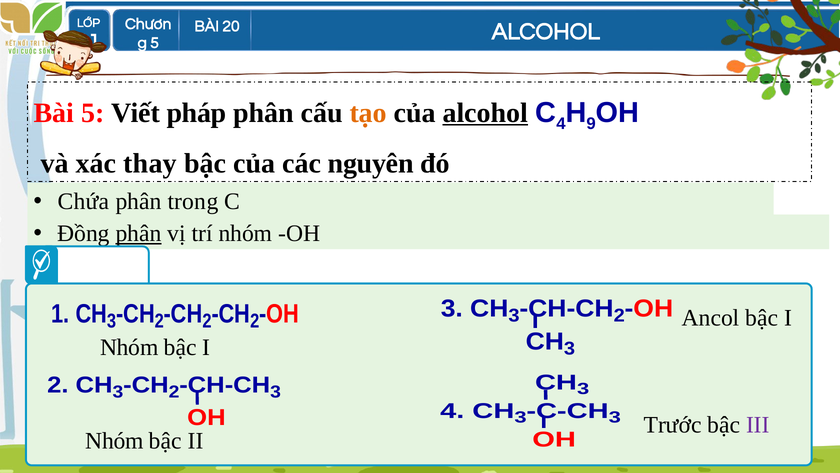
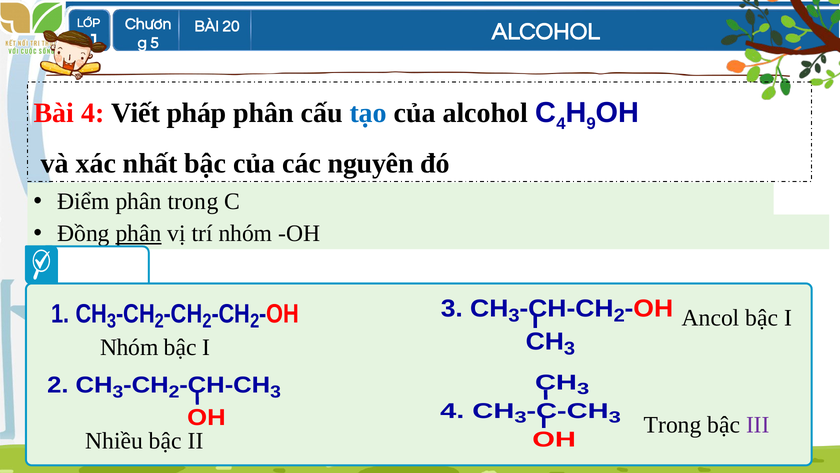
Bài 5: 5 -> 4 (93, 113)
tạo colour: orange -> blue (368, 113)
alcohol underline: present -> none (485, 113)
thay: thay -> nhất (150, 163)
Chứa: Chứa -> Điểm (84, 201)
Trước: Trước -> Trong (673, 424)
Nhóm: Nhóm -> Nhiều (114, 440)
